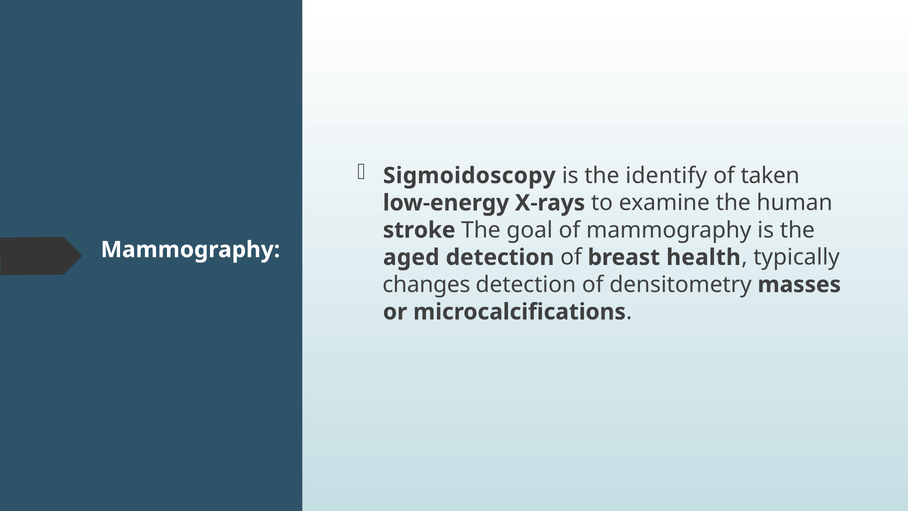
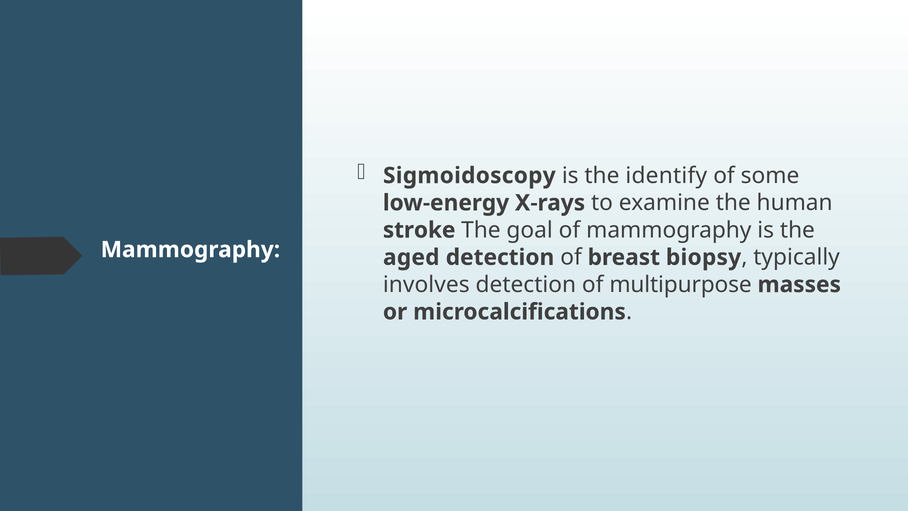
taken: taken -> some (770, 176)
health: health -> biopsy (704, 257)
changes: changes -> involves (426, 285)
densitometry: densitometry -> multipurpose (681, 285)
